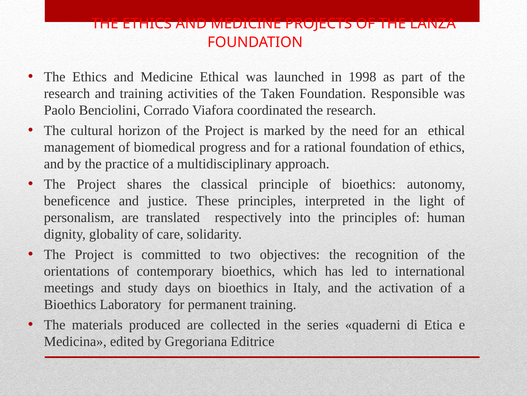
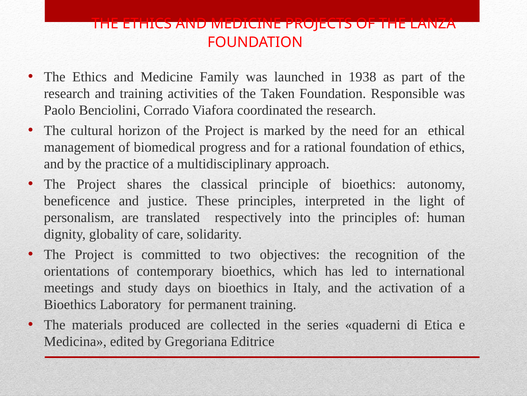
Medicine Ethical: Ethical -> Family (219, 77)
1998: 1998 -> 1938 (362, 77)
